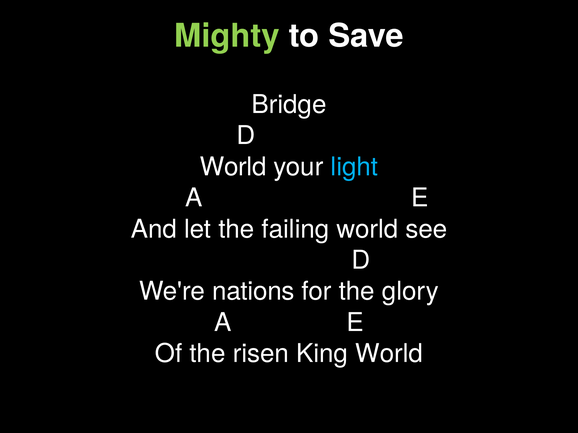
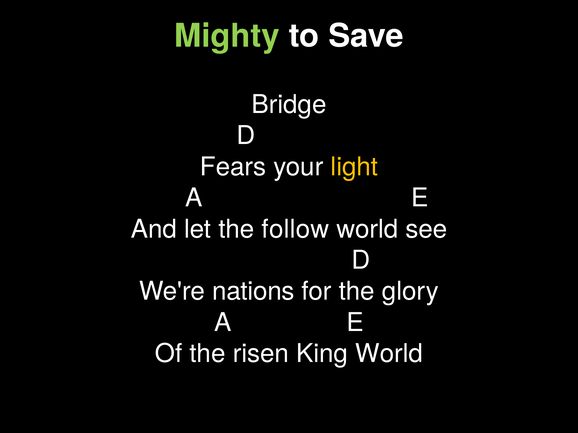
World: World -> Fears (233, 167)
light colour: light blue -> yellow (354, 167)
failing: failing -> follow (295, 229)
